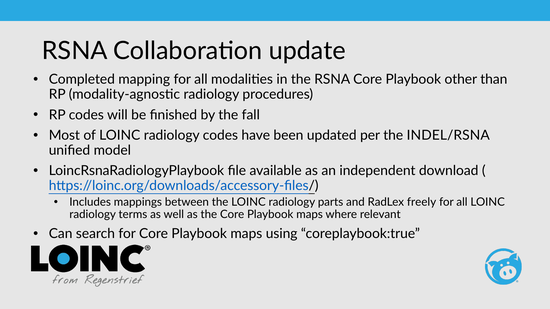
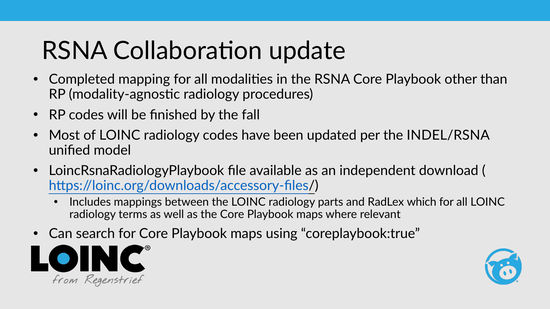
freely: freely -> which (422, 202)
